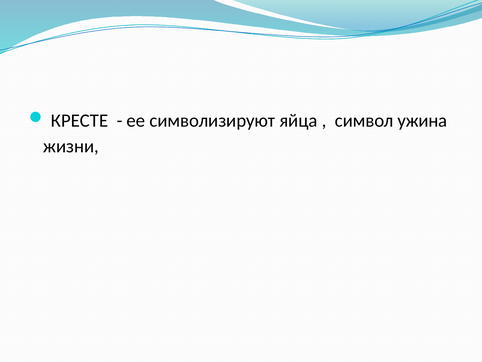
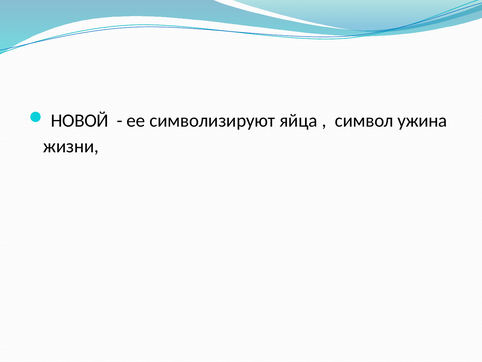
КРЕСТЕ: КРЕСТЕ -> НОВОЙ (80, 120)
